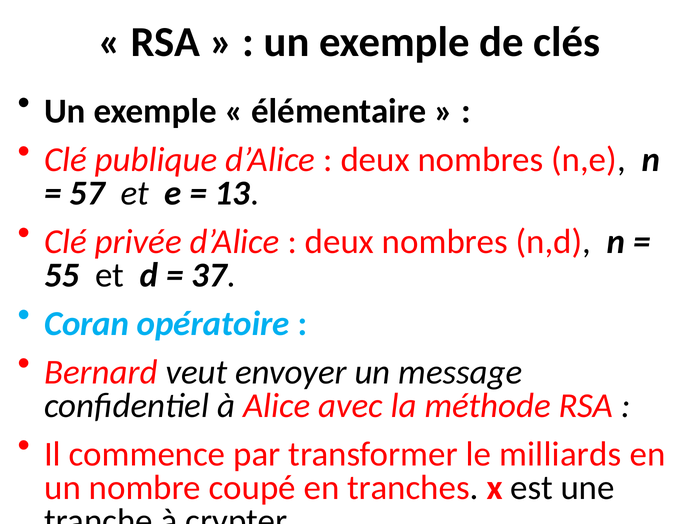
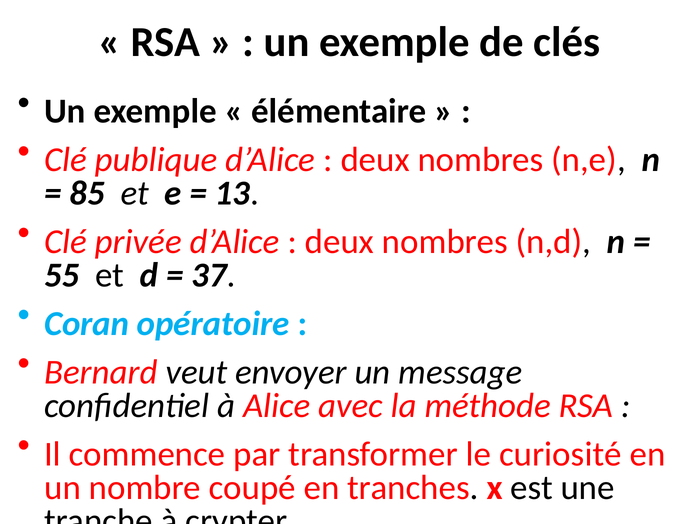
57: 57 -> 85 (87, 193)
milliards: milliards -> curiosité (560, 454)
